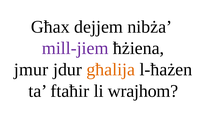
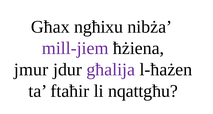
dejjem: dejjem -> ngħixu (99, 27)
għalija colour: orange -> purple (111, 70)
wrajhom: wrajhom -> nqattgħu (143, 92)
